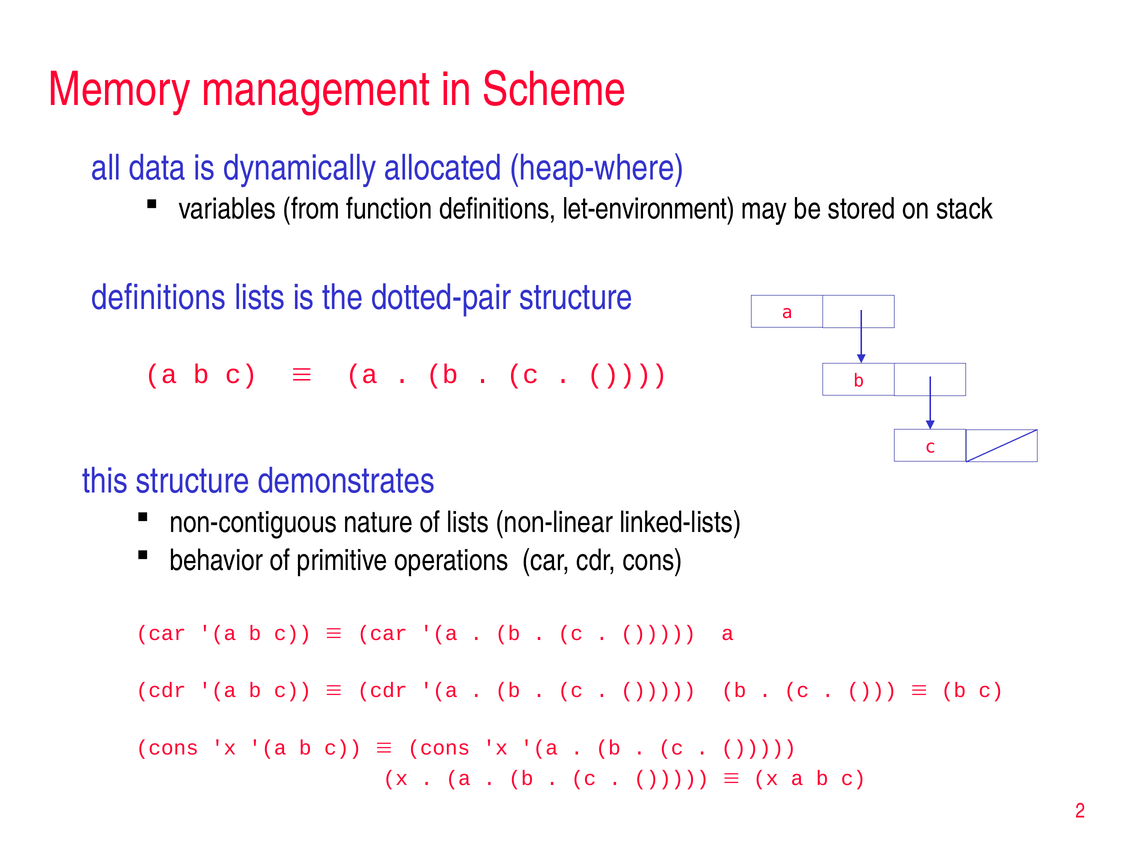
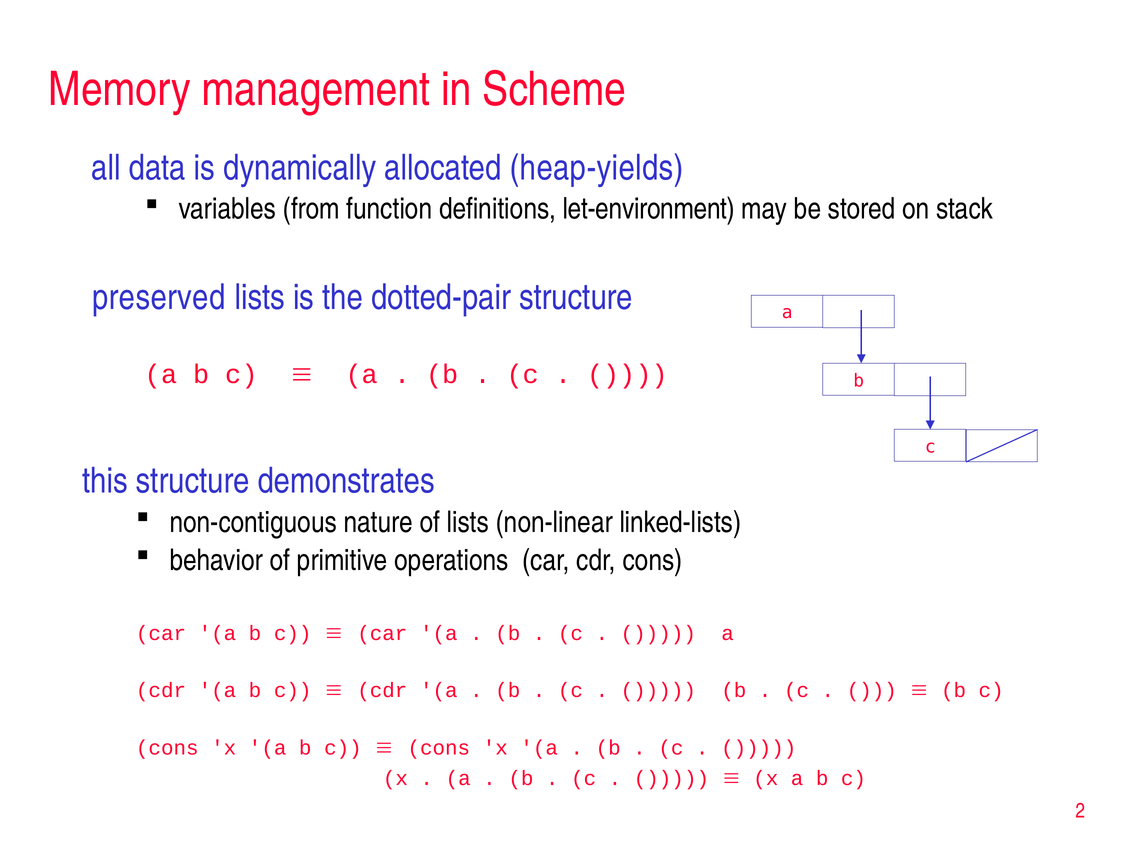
heap-where: heap-where -> heap-yields (597, 168)
definitions: definitions -> preserved (159, 297)
